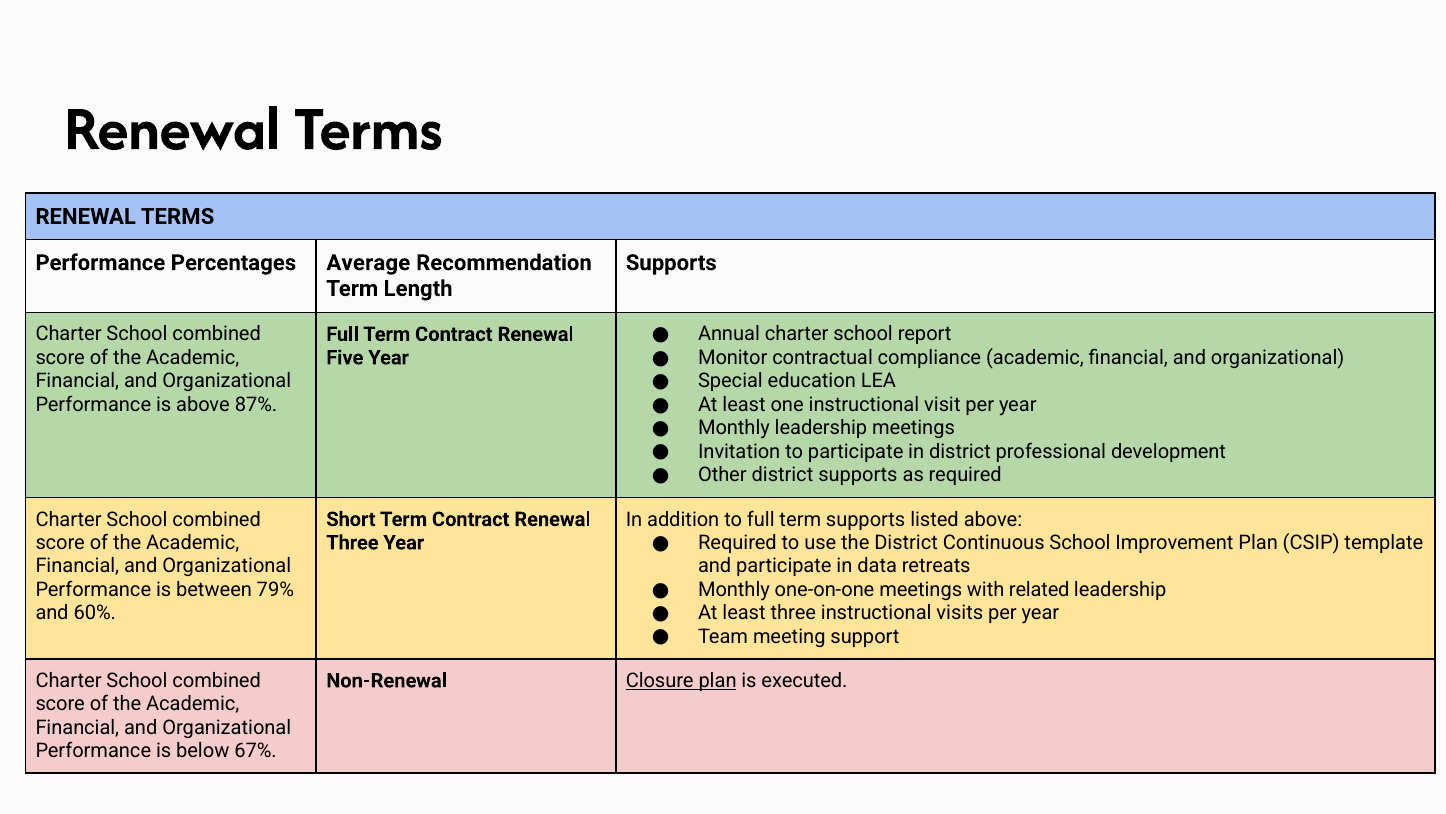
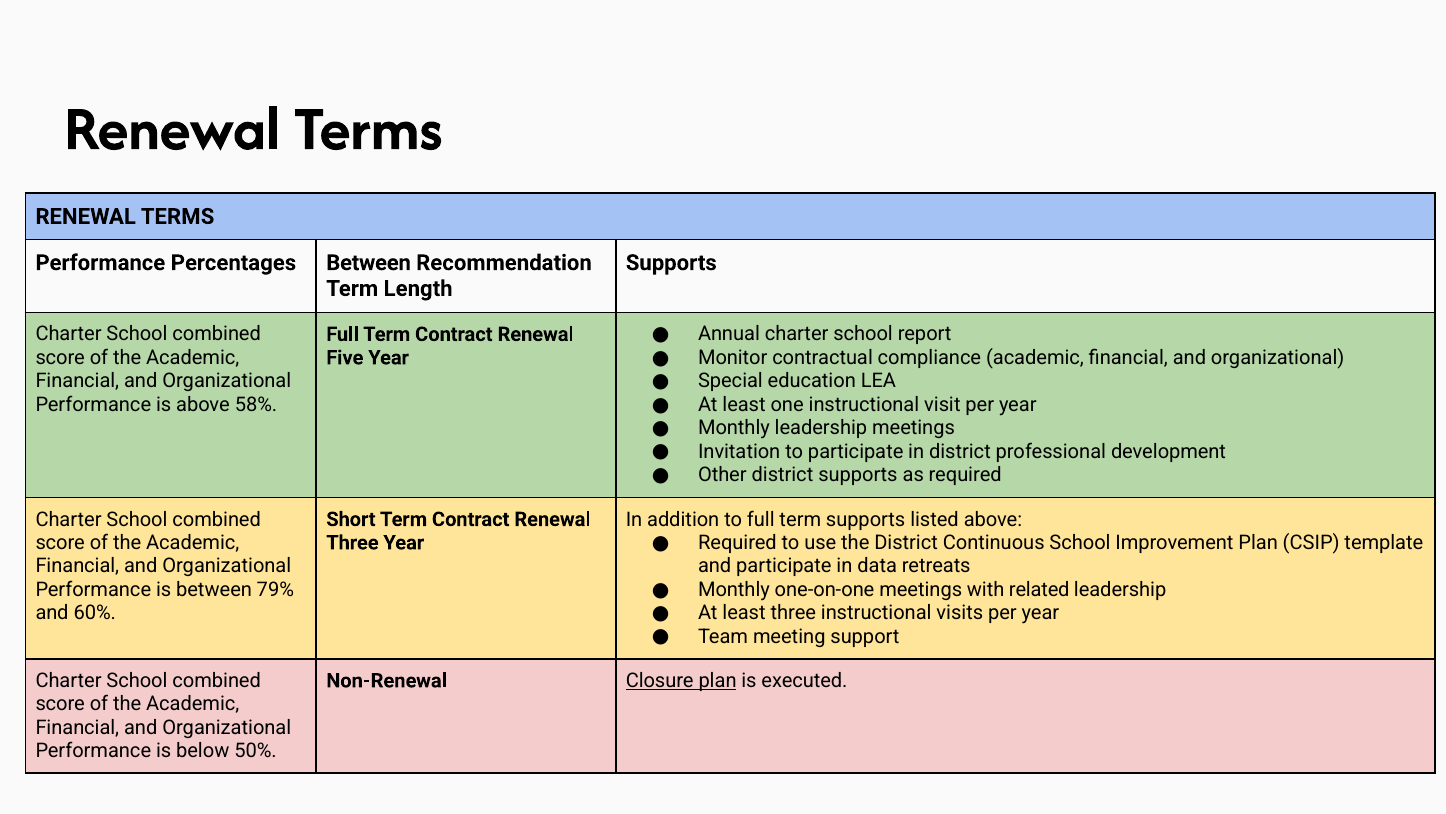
Percentages Average: Average -> Between (369, 263)
87%: 87% -> 58% (256, 404)
67%: 67% -> 50% (256, 750)
